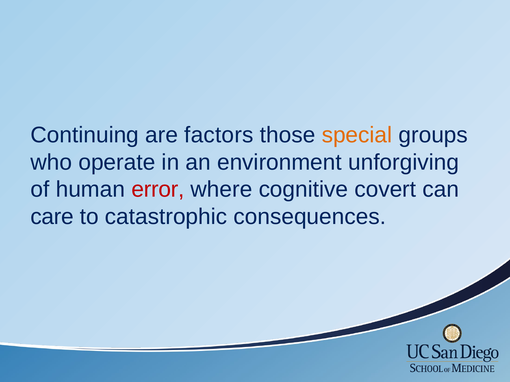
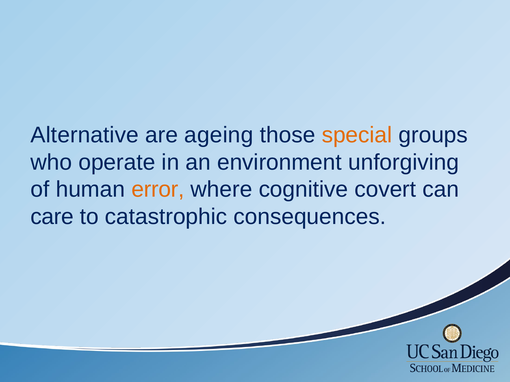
Continuing: Continuing -> Alternative (85, 135)
factors: factors -> ageing (219, 135)
error colour: red -> orange (158, 190)
